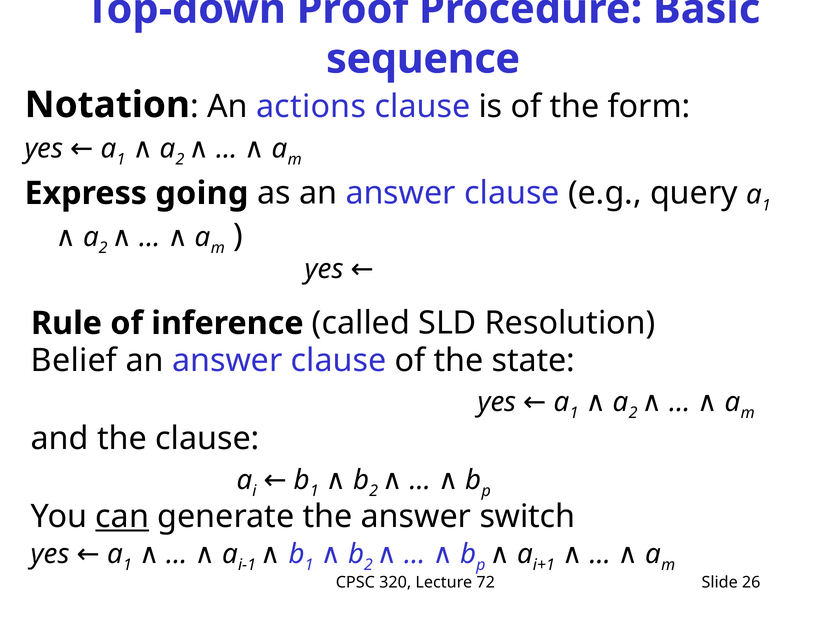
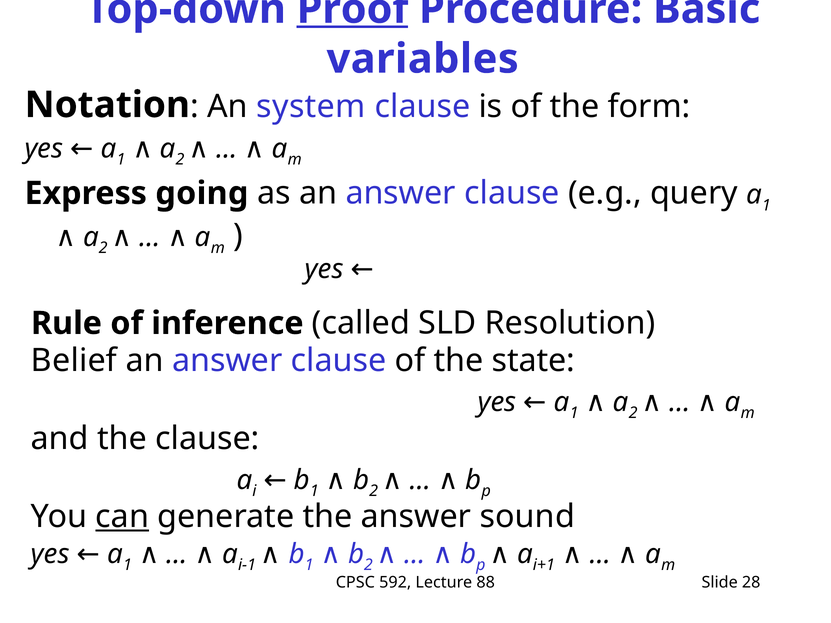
Proof underline: none -> present (353, 9)
sequence: sequence -> variables (423, 59)
actions: actions -> system (311, 106)
switch: switch -> sound (527, 517)
320: 320 -> 592 (395, 583)
72: 72 -> 88 (486, 583)
26: 26 -> 28 (751, 583)
